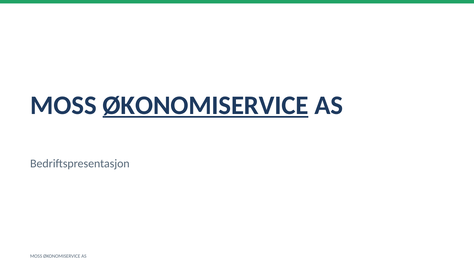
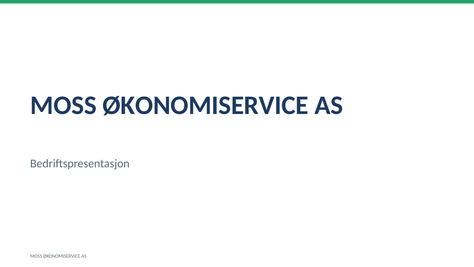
ØKONOMISERVICE underline: present -> none (206, 105)
